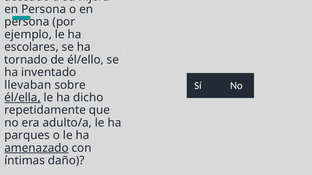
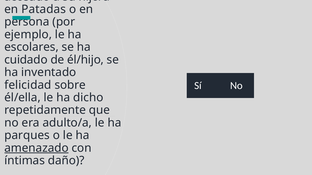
Persona: Persona -> Patadas (44, 9)
tornado: tornado -> cuidado (26, 60)
él/ello: él/ello -> él/hijo (86, 60)
llevaban: llevaban -> felicidad (28, 85)
él/ella underline: present -> none (23, 98)
